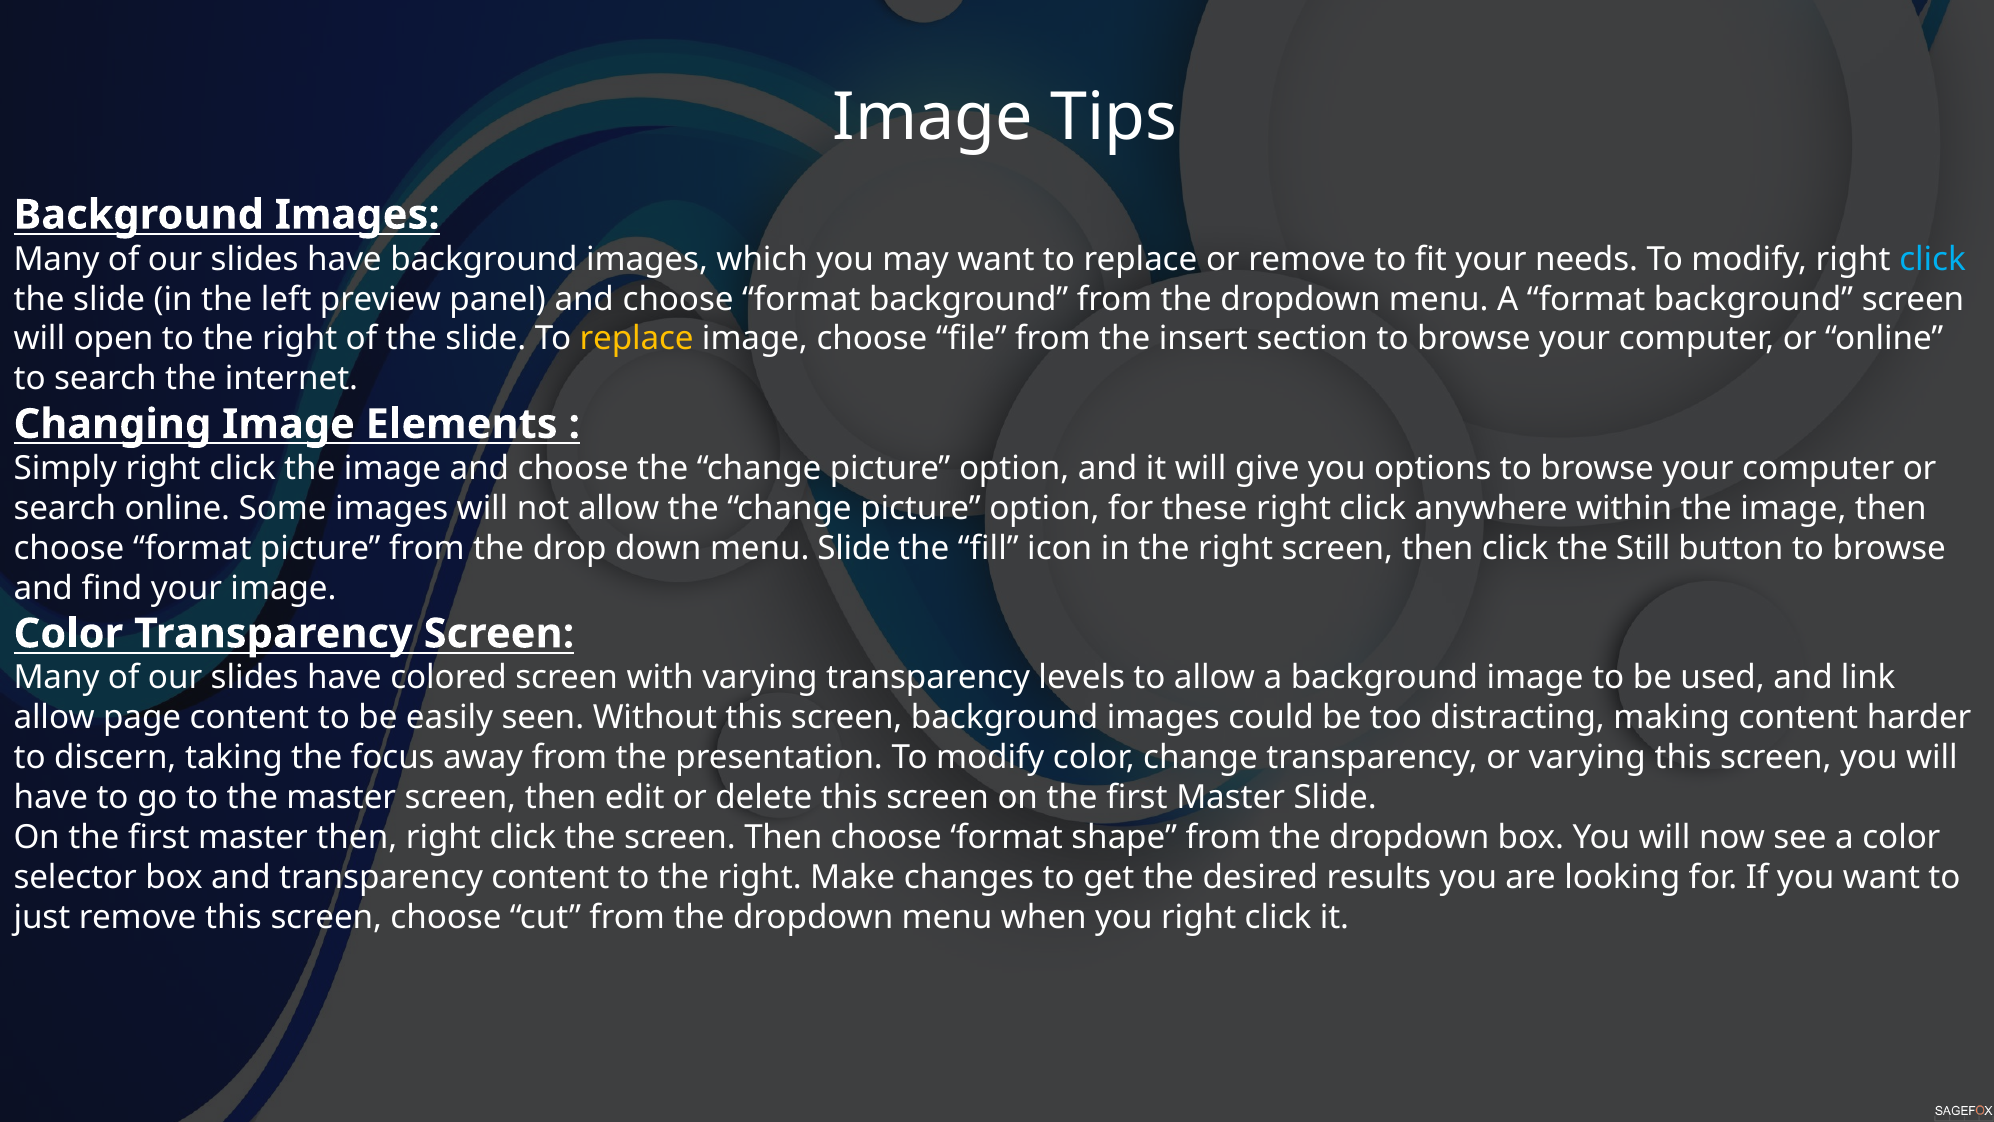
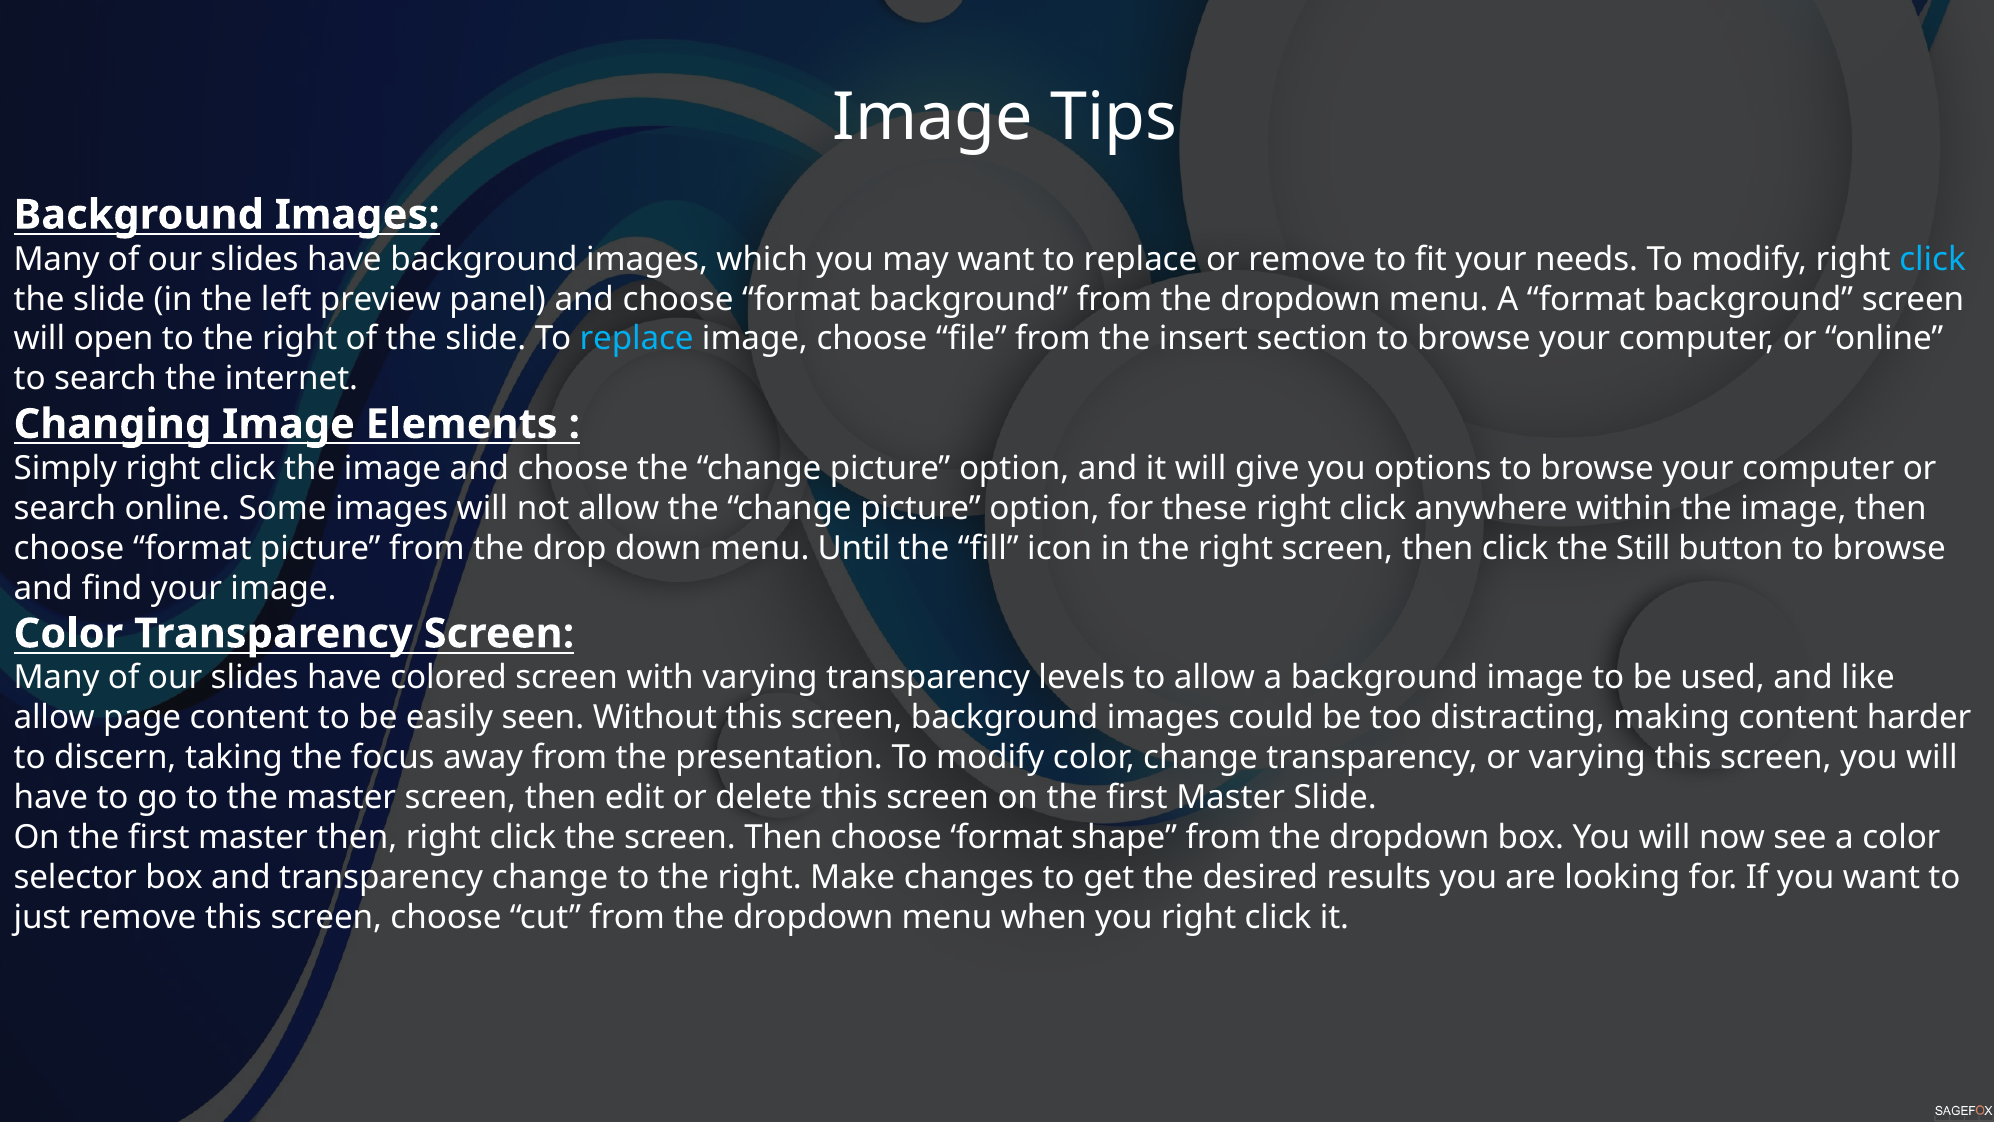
replace colour: yellow -> light blue (637, 339)
menu Slide: Slide -> Until (854, 548)
link: link -> like (1868, 678)
transparency content: content -> change (550, 877)
